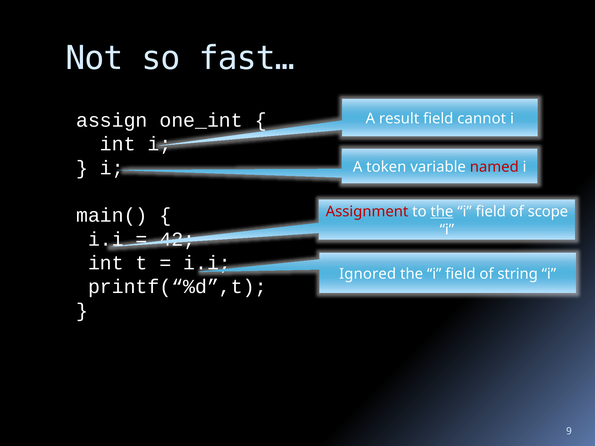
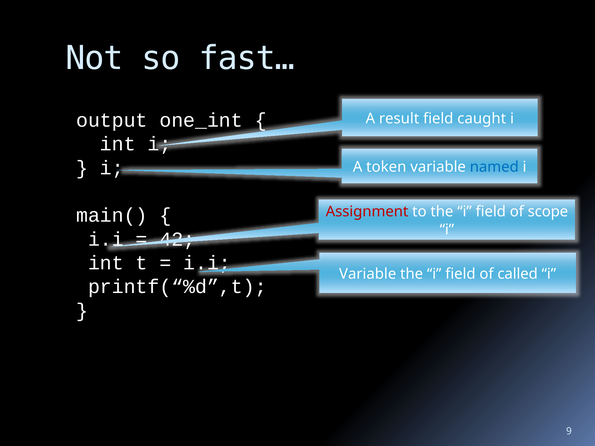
assign: assign -> output (112, 120)
cannot: cannot -> caught (482, 119)
named colour: red -> blue (494, 167)
the underline: present -> none (442, 212)
Ignored: Ignored -> Variable (368, 274)
string: string -> called (518, 274)
